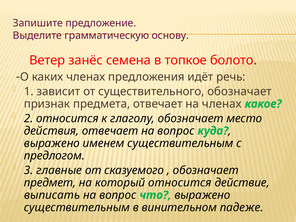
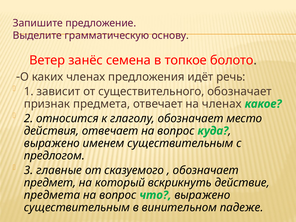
который относится: относится -> вскрикнуть (180, 183)
выписать: выписать -> предмета (52, 195)
